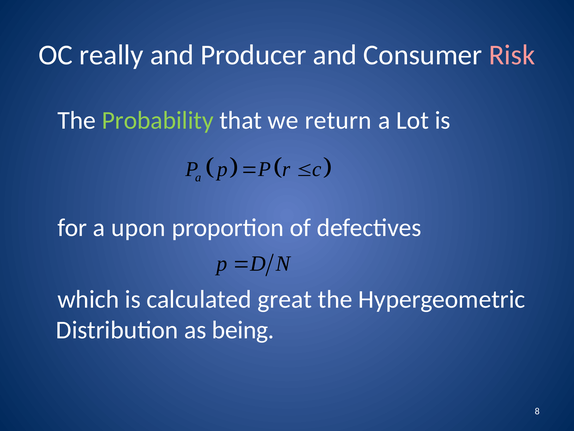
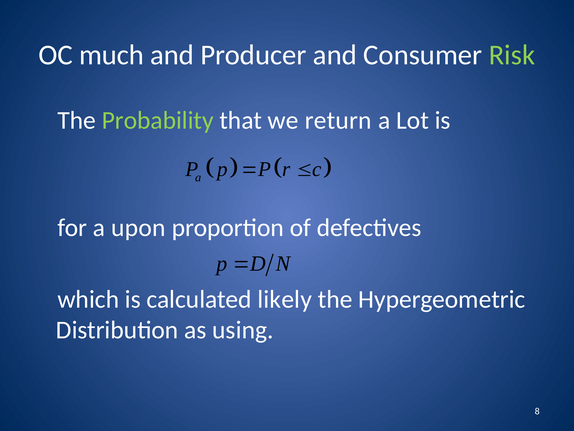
really: really -> much (112, 55)
Risk colour: pink -> light green (512, 55)
great: great -> likely (285, 299)
being: being -> using (243, 330)
